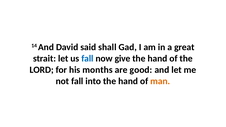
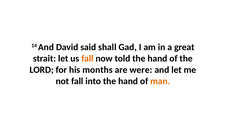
fall colour: blue -> orange (87, 59)
give: give -> told (123, 59)
good: good -> were (141, 70)
